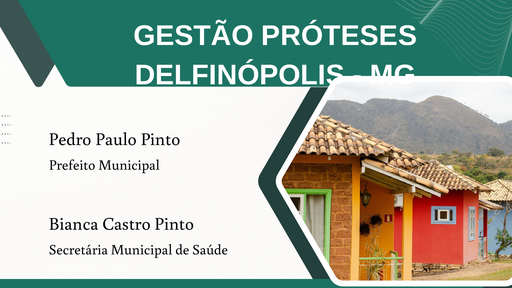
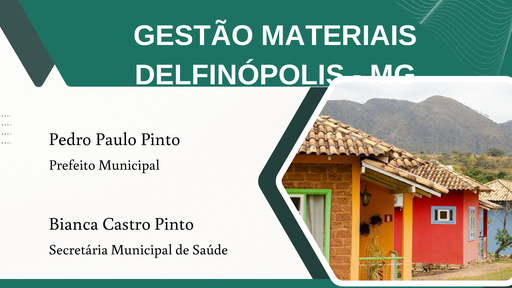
PRÓTESES: PRÓTESES -> MATERIAIS (339, 36)
